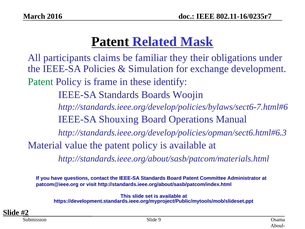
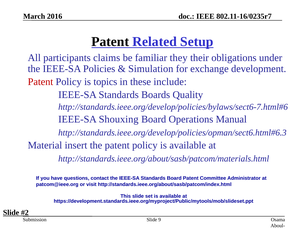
Mask: Mask -> Setup (197, 42)
Patent colour: green -> red (40, 82)
frame: frame -> topics (105, 82)
identify: identify -> include (170, 82)
Woojin: Woojin -> Quality (188, 95)
value: value -> insert (76, 145)
